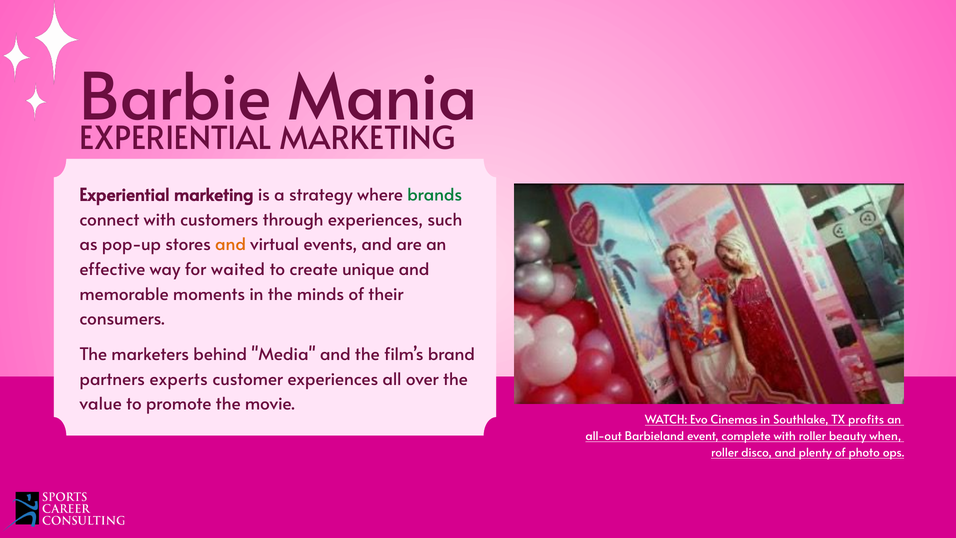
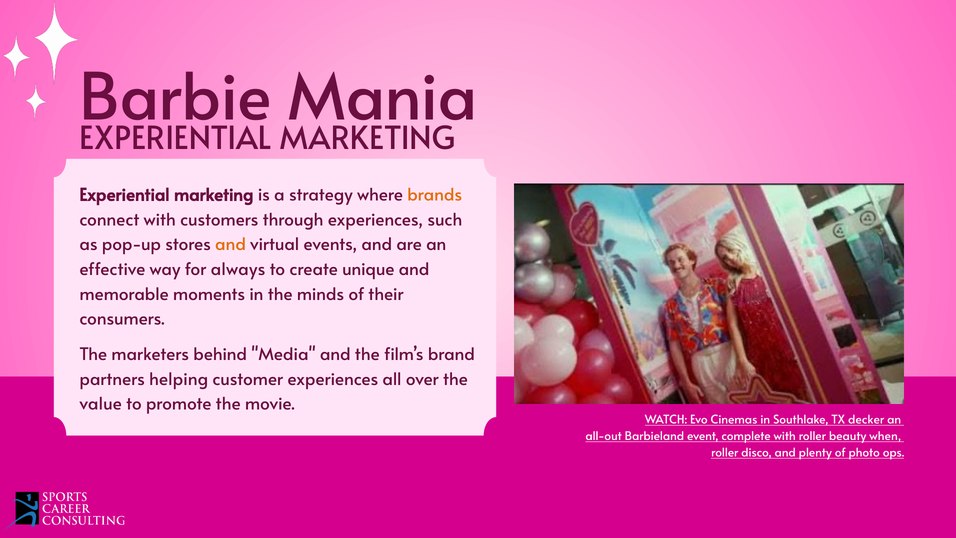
brands colour: green -> orange (435, 195)
waited: waited -> always (238, 269)
experts: experts -> helping (179, 379)
profits: profits -> decker (866, 419)
